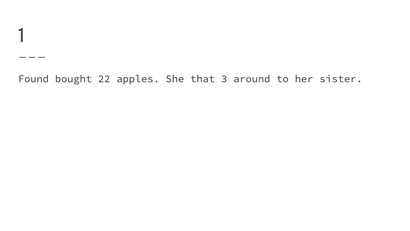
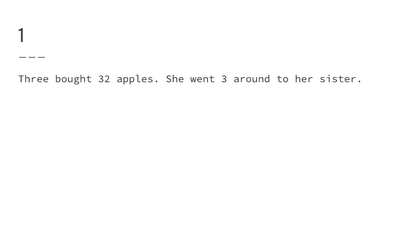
Found: Found -> Three (33, 79)
22: 22 -> 32 (104, 79)
that: that -> went (203, 79)
